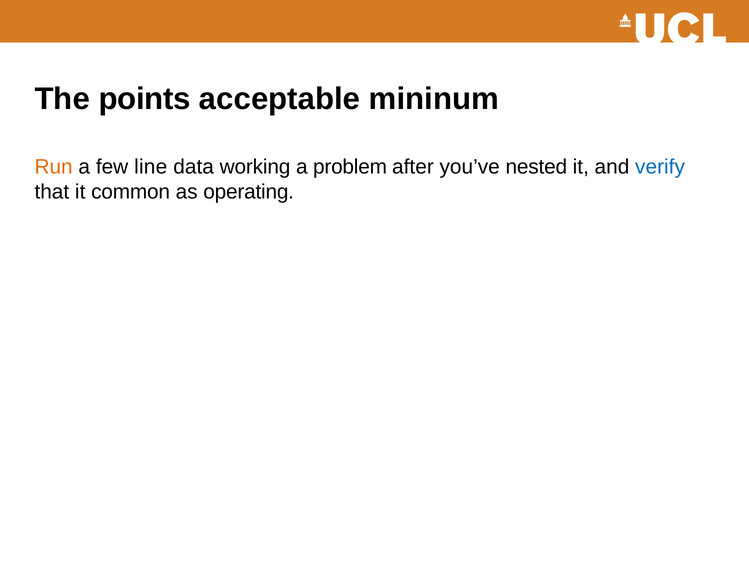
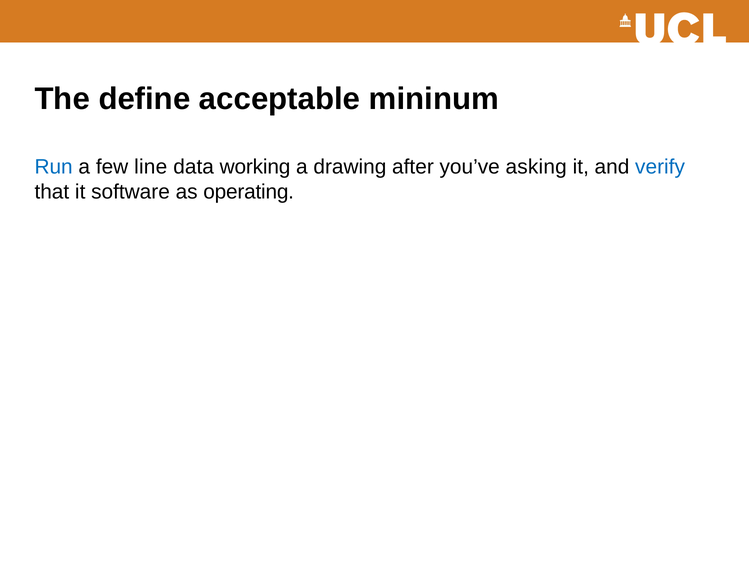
points: points -> define (144, 99)
Run colour: orange -> blue (54, 167)
problem: problem -> drawing (350, 167)
nested: nested -> asking (536, 167)
common: common -> software (130, 192)
